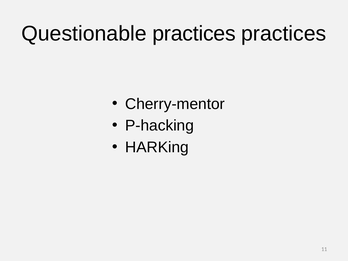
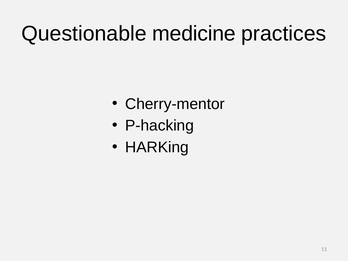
Questionable practices: practices -> medicine (194, 34)
